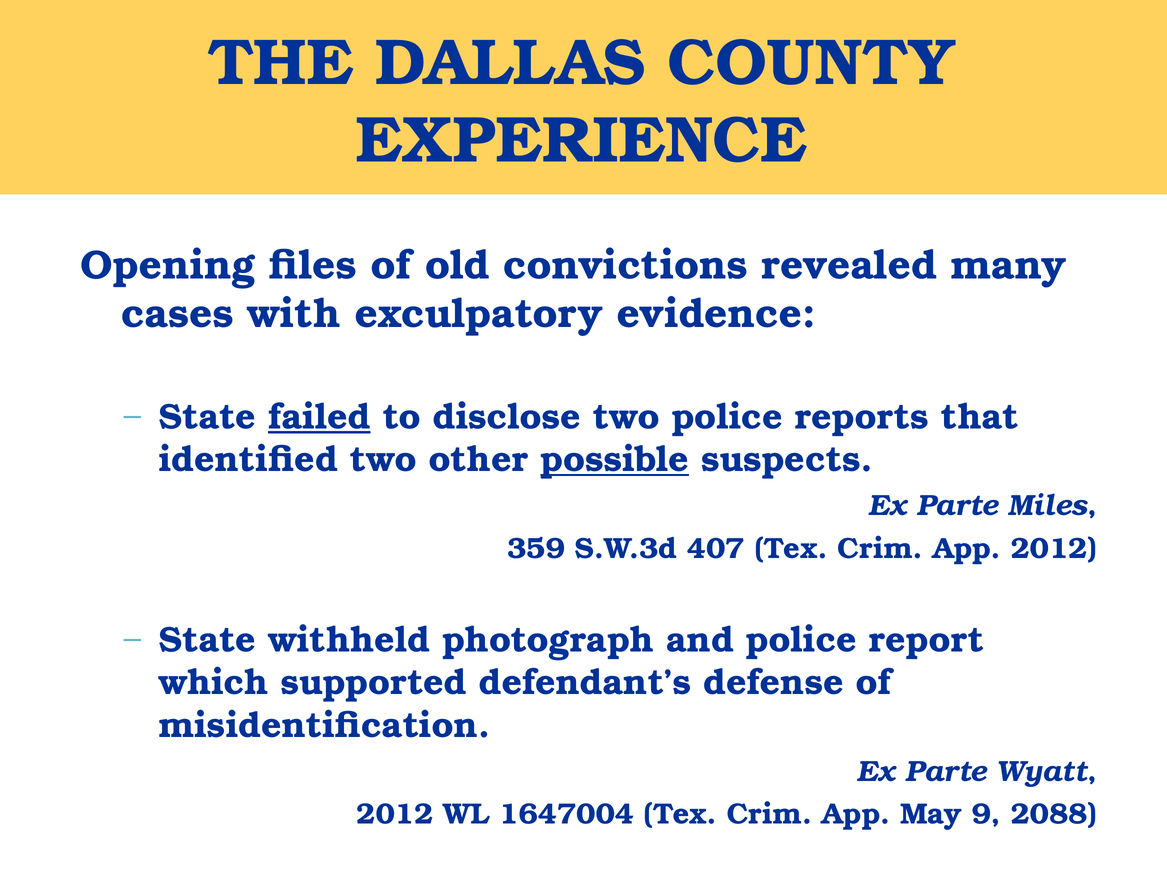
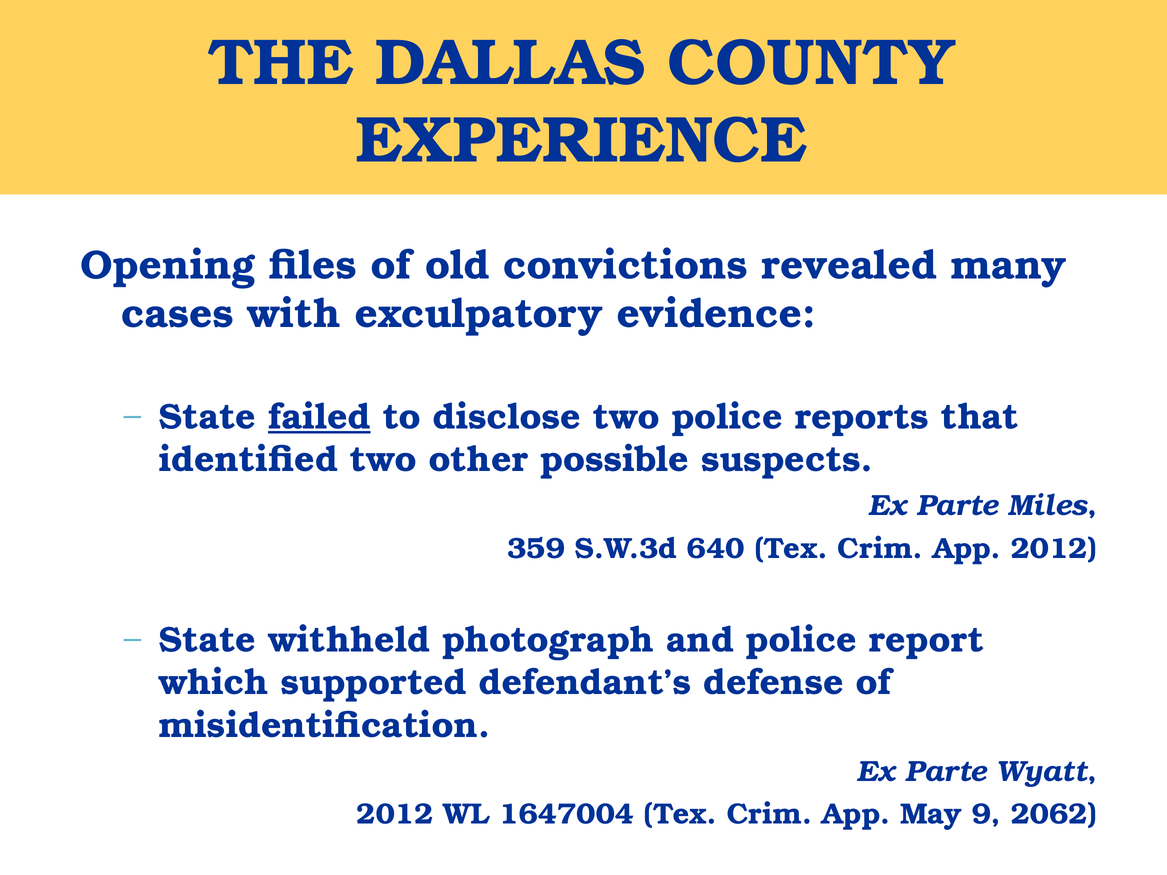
possible underline: present -> none (615, 460)
407: 407 -> 640 (716, 549)
2088: 2088 -> 2062 (1054, 815)
